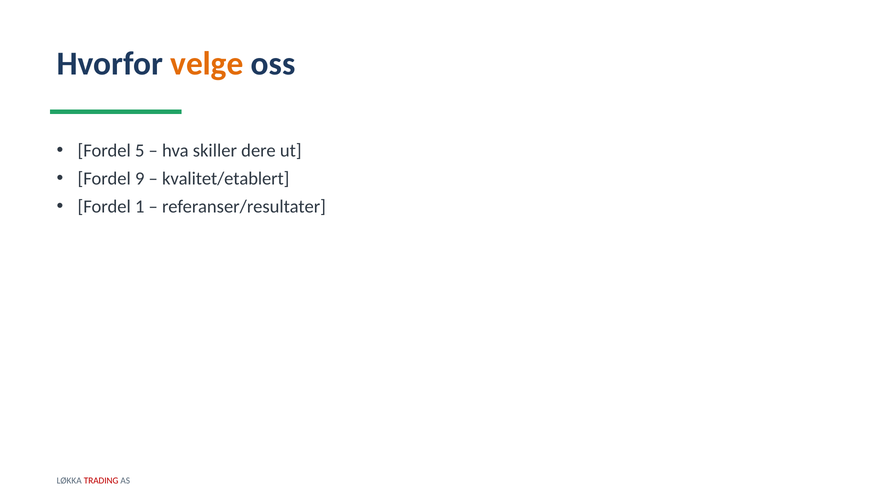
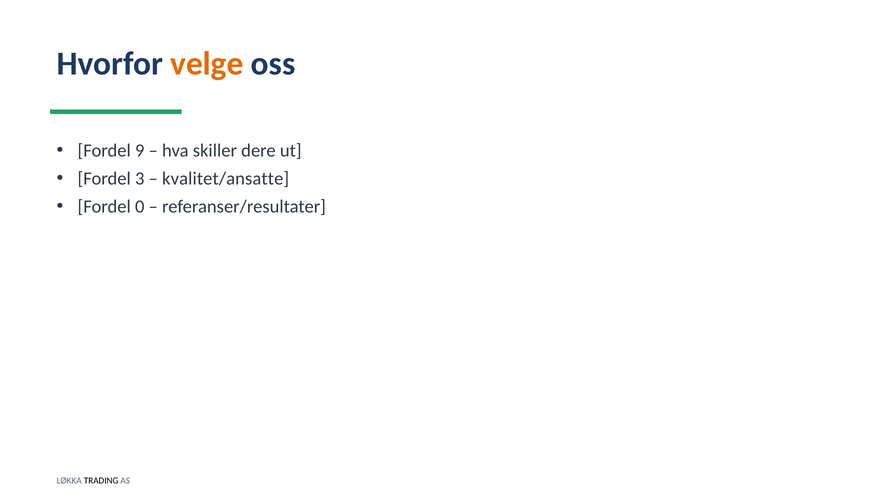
5: 5 -> 9 (140, 151)
9: 9 -> 3 (140, 179)
kvalitet/etablert: kvalitet/etablert -> kvalitet/ansatte (226, 179)
1: 1 -> 0 (140, 207)
TRADING colour: red -> black (101, 481)
